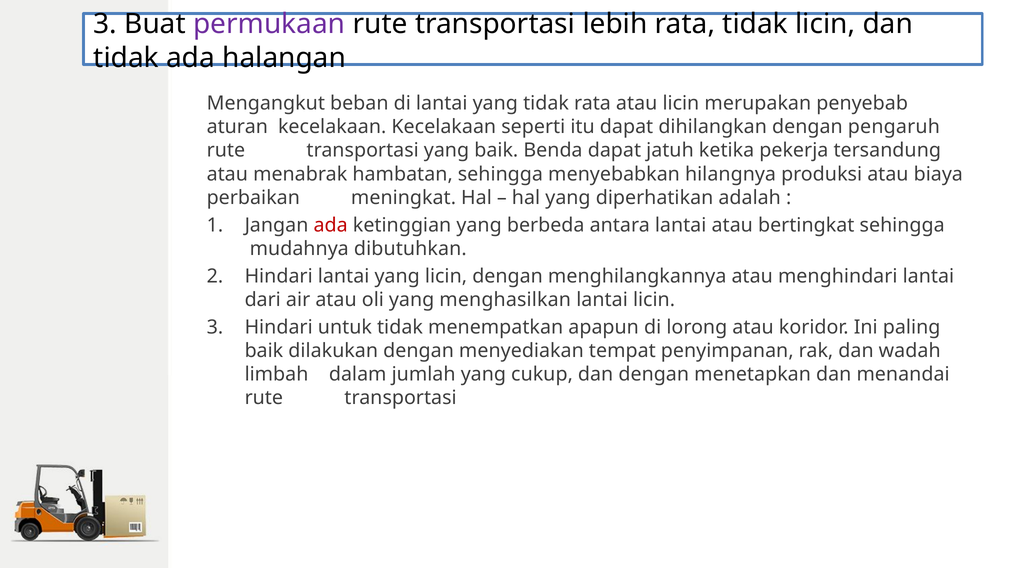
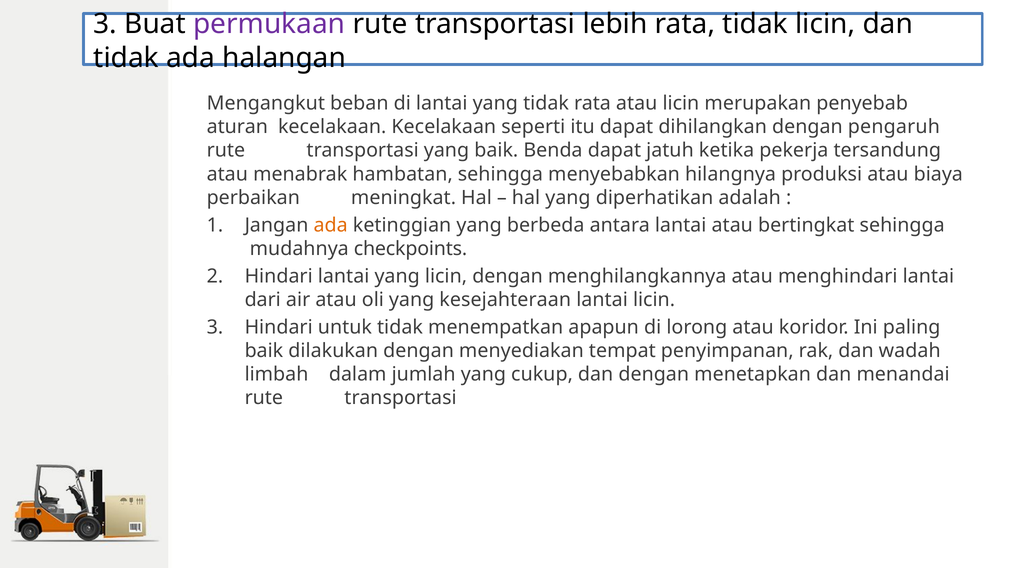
ada colour: red -> orange (331, 225)
dibutuhkan: dibutuhkan -> checkpoints (410, 249)
menghasilkan: menghasilkan -> kesejahteraan (505, 300)
